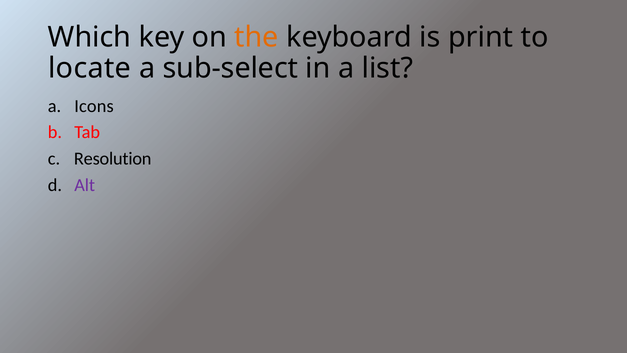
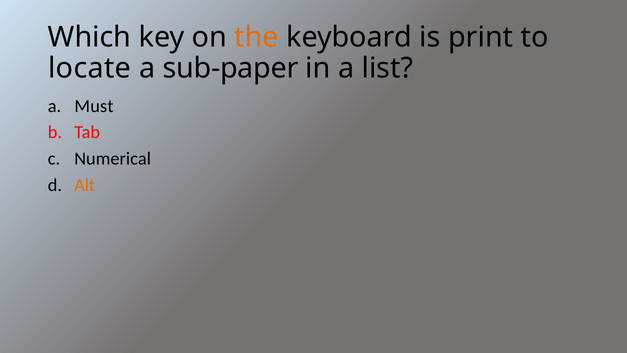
sub-select: sub-select -> sub-paper (231, 68)
Icons: Icons -> Must (94, 106)
Resolution: Resolution -> Numerical (113, 159)
Alt colour: purple -> orange (85, 185)
